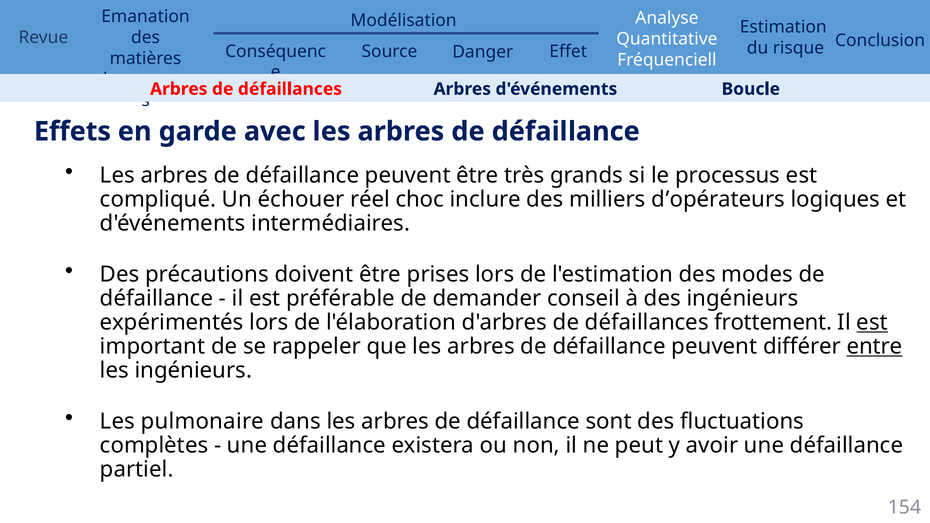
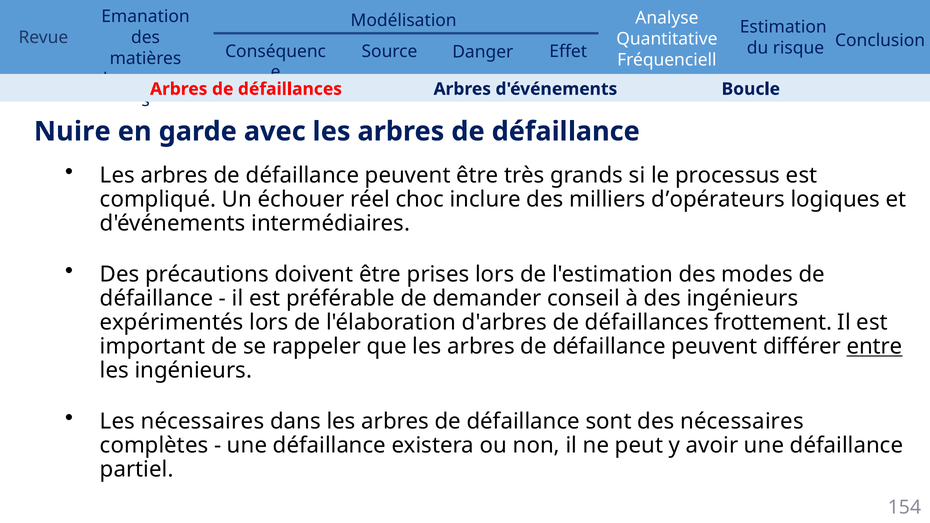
Effets: Effets -> Nuire (72, 131)
est underline: present -> none (872, 322)
Les pulmonaire: pulmonaire -> nécessaires (202, 421)
des fluctuations: fluctuations -> nécessaires (742, 421)
